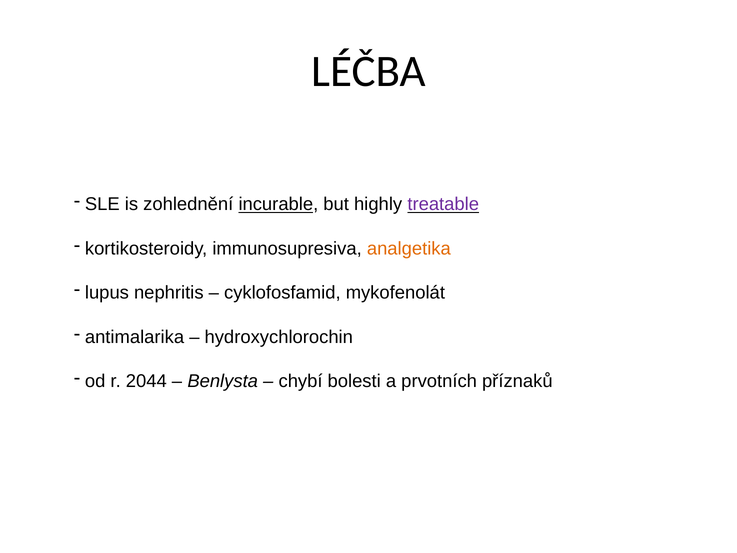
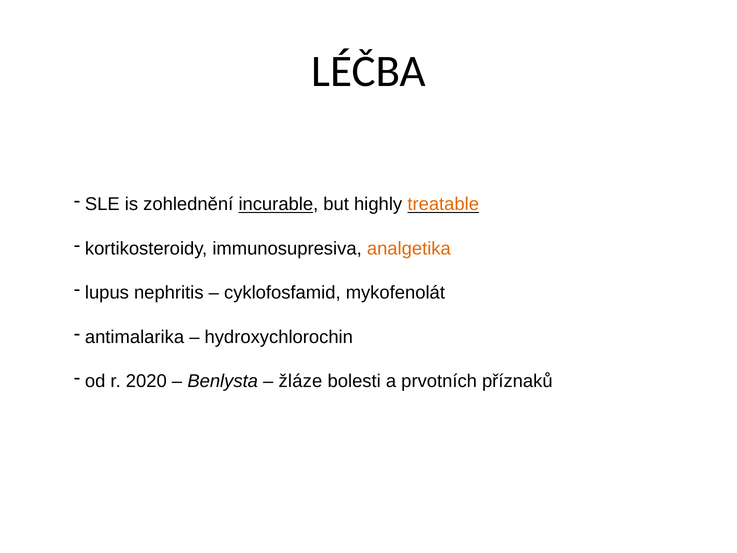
treatable colour: purple -> orange (443, 204)
2044: 2044 -> 2020 (146, 381)
chybí: chybí -> žláze (300, 381)
